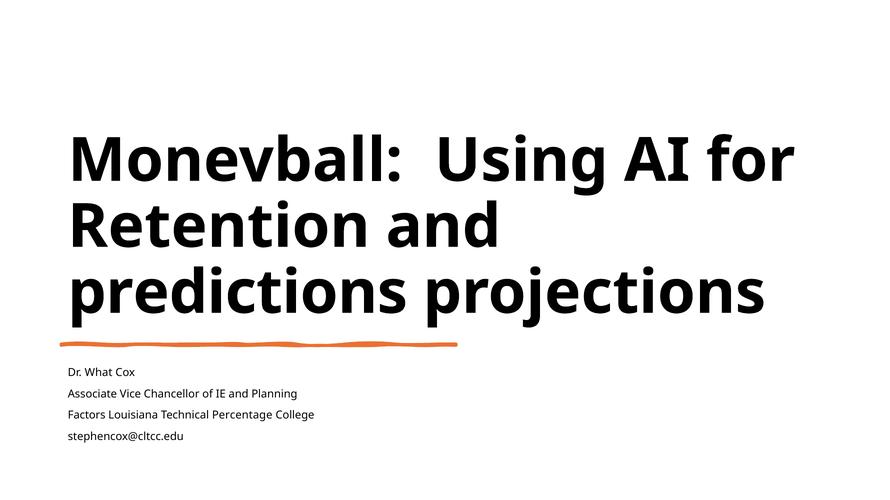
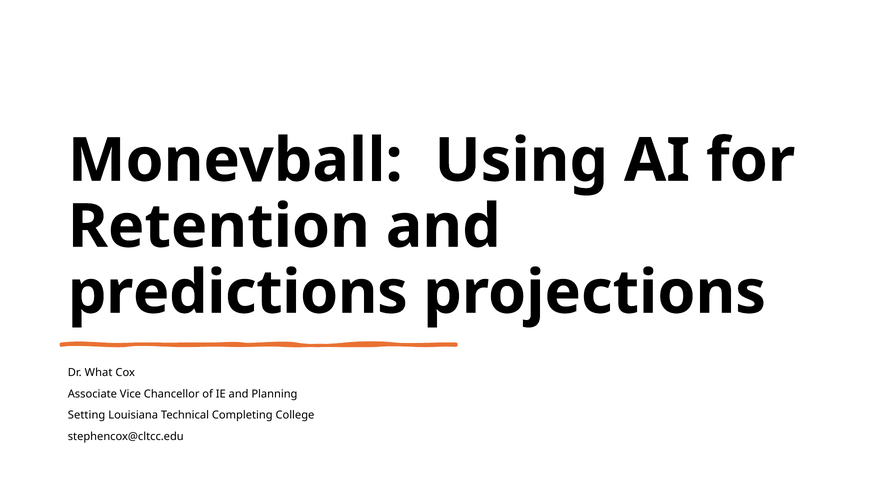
Factors: Factors -> Setting (87, 416)
Percentage: Percentage -> Completing (242, 416)
